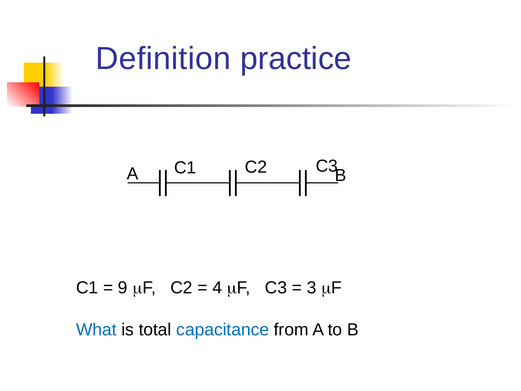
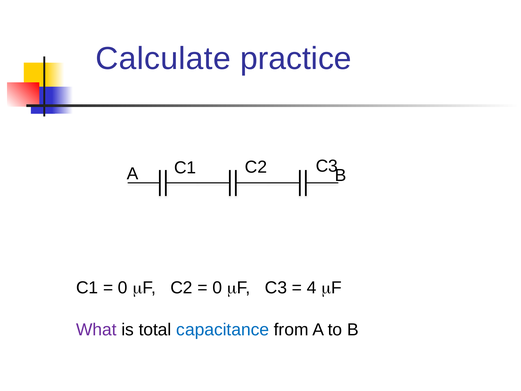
Definition: Definition -> Calculate (163, 59)
9: 9 -> 0 (123, 288)
4: 4 -> 0 (217, 288)
3: 3 -> 4 (312, 288)
What colour: blue -> purple (96, 329)
